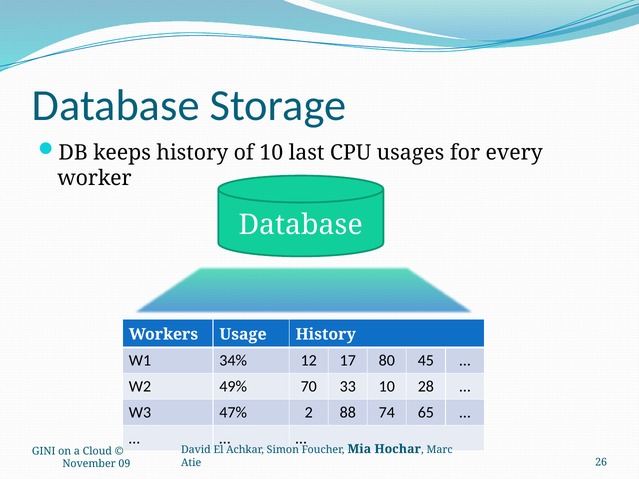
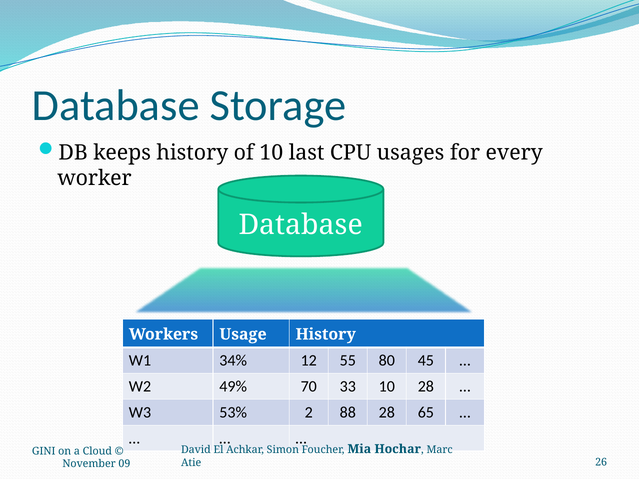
17: 17 -> 55 (348, 361)
47%: 47% -> 53% (233, 413)
88 74: 74 -> 28 (387, 413)
